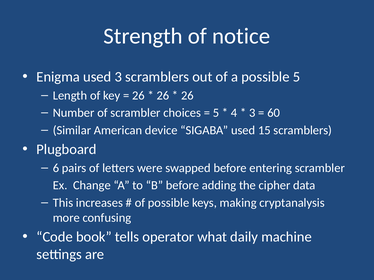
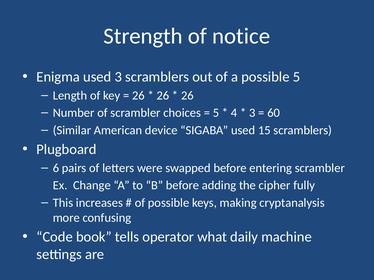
data: data -> fully (304, 186)
